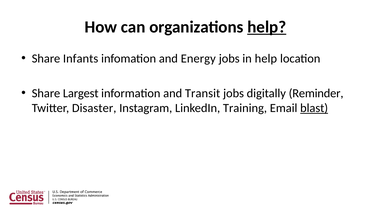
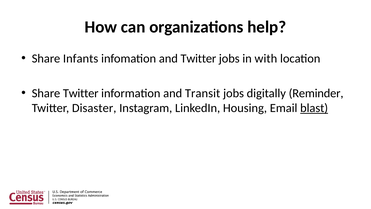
help underline: present -> none (267, 27)
and Energy: Energy -> Twitter (198, 58)
in help: help -> with (266, 58)
Share Largest: Largest -> Twitter (81, 93)
Training: Training -> Housing (245, 108)
